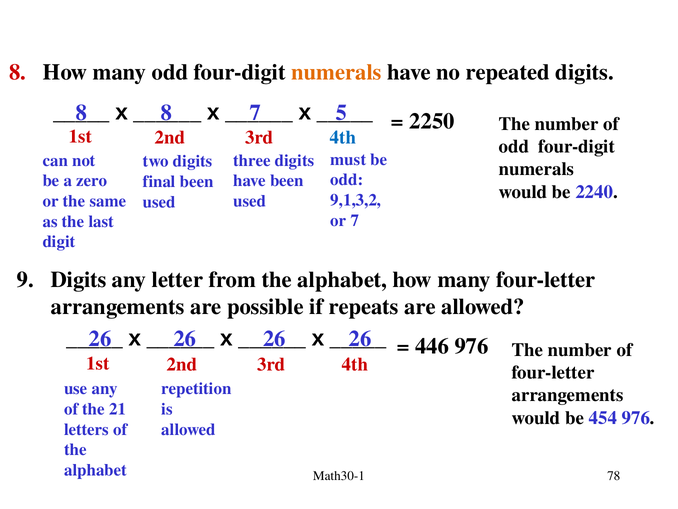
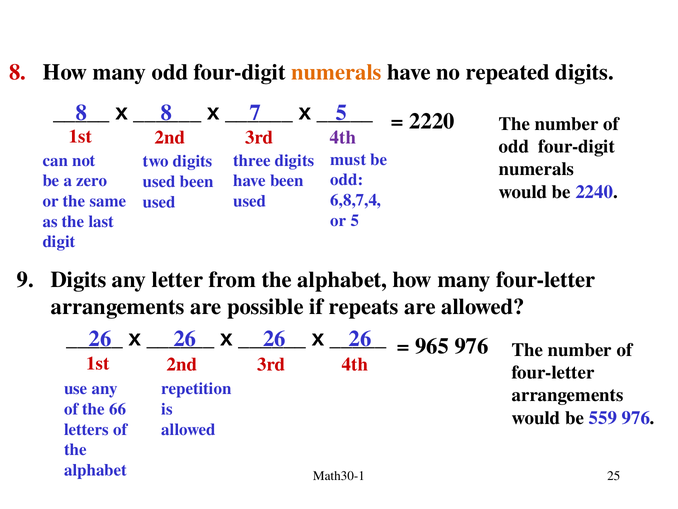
2250: 2250 -> 2220 (432, 121)
4th colour: blue -> purple (343, 138)
final: final -> used (159, 182)
9,1,3,2: 9,1,3,2 -> 6,8,7,4 (356, 200)
or 7: 7 -> 5 (355, 220)
446: 446 -> 965 (432, 346)
21: 21 -> 66 (118, 409)
454: 454 -> 559 (603, 417)
78: 78 -> 25 (614, 476)
